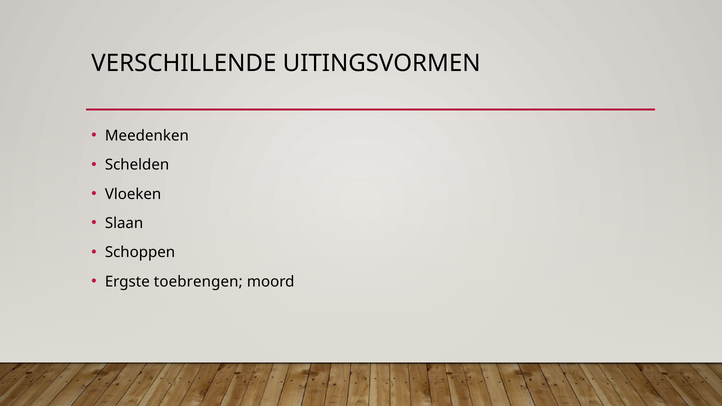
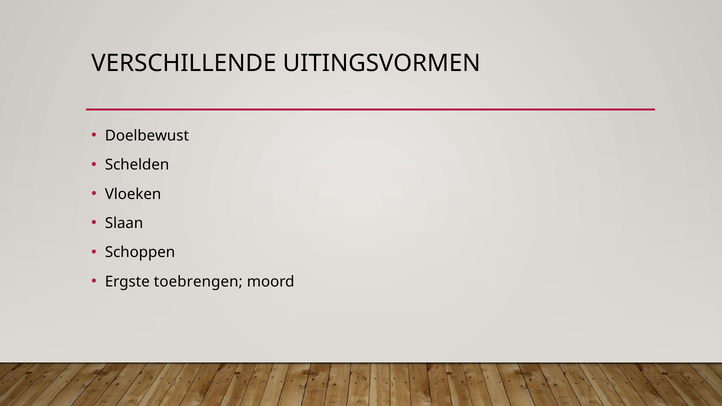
Meedenken: Meedenken -> Doelbewust (147, 136)
